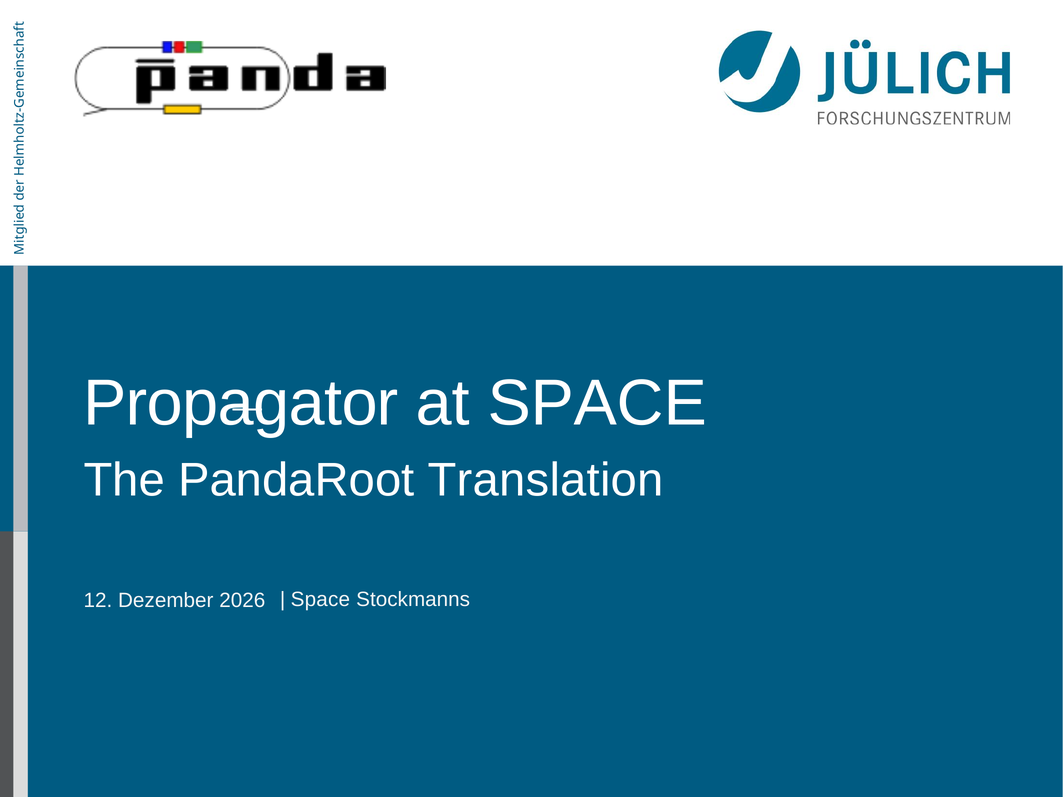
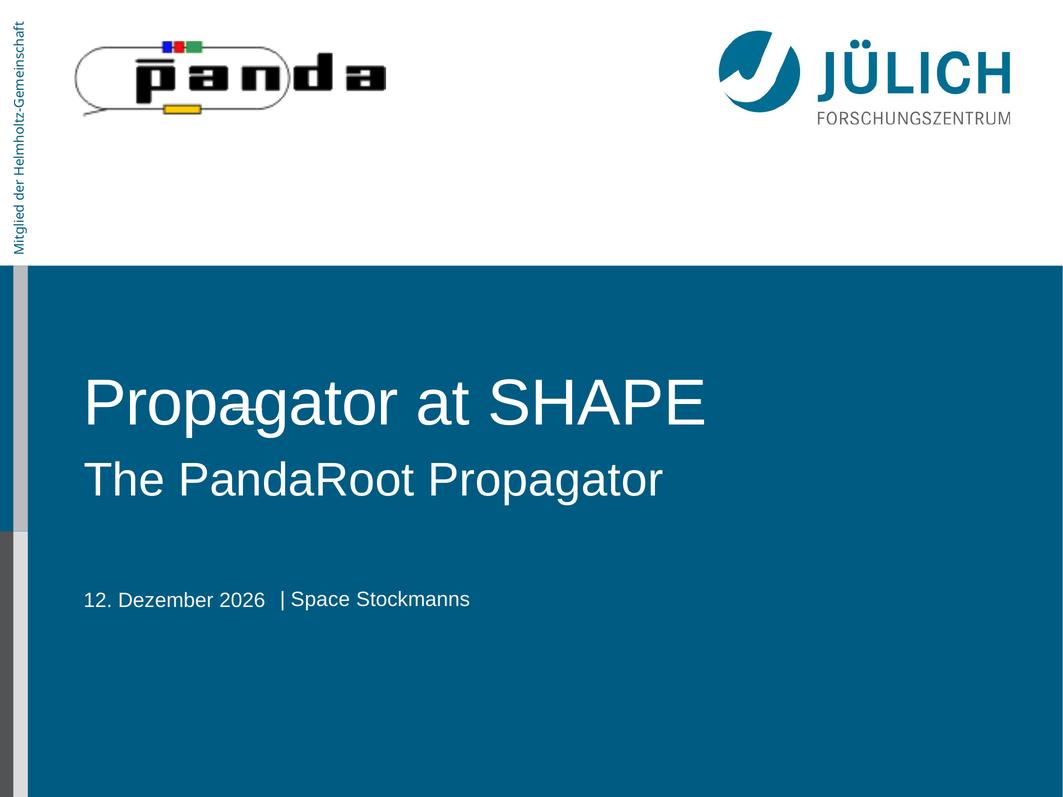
at SPACE: SPACE -> SHAPE (597, 403)
PandaRoot Translation: Translation -> Propagator (546, 480)
